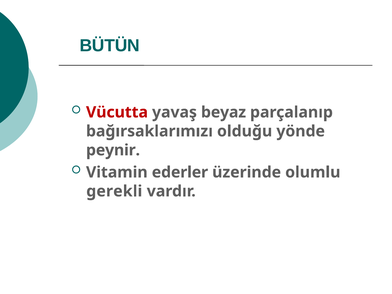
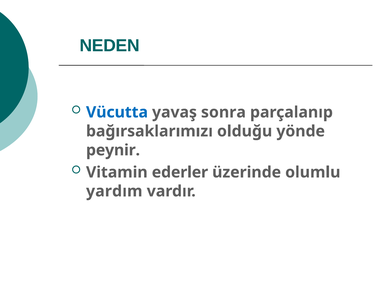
BÜTÜN: BÜTÜN -> NEDEN (110, 46)
Vücutta colour: red -> blue (117, 112)
beyaz: beyaz -> sonra (223, 112)
gerekli: gerekli -> yardım (114, 191)
